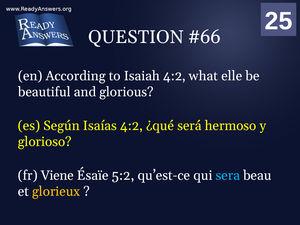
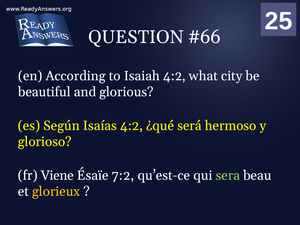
elle: elle -> city (232, 76)
5:2: 5:2 -> 7:2 (123, 175)
sera colour: light blue -> light green (228, 175)
